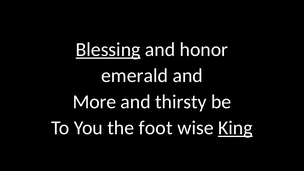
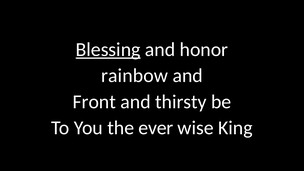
emerald: emerald -> rainbow (135, 76)
More: More -> Front (94, 102)
foot: foot -> ever (156, 128)
King underline: present -> none (235, 128)
